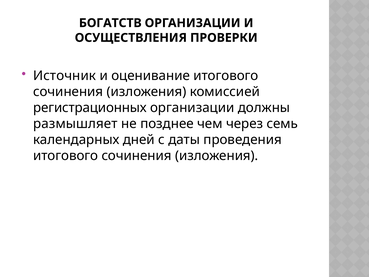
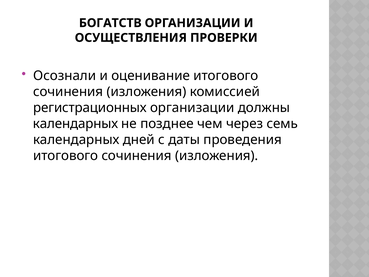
Источник: Источник -> Осознали (65, 76)
размышляет: размышляет -> календарных (76, 124)
